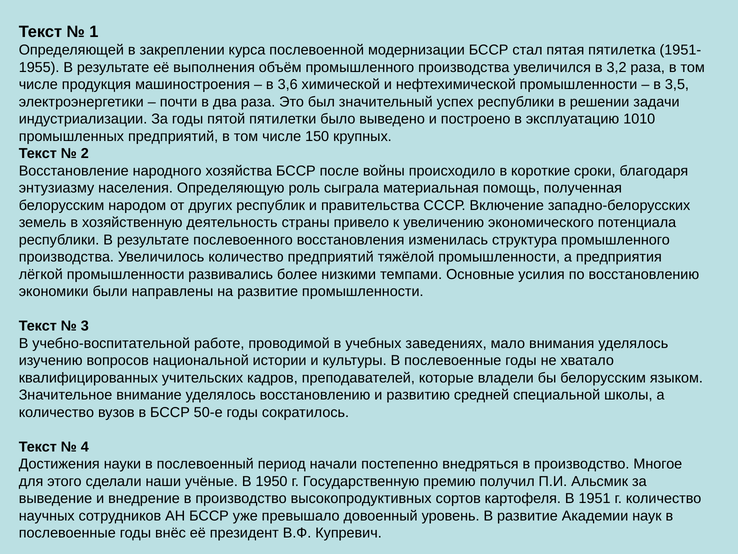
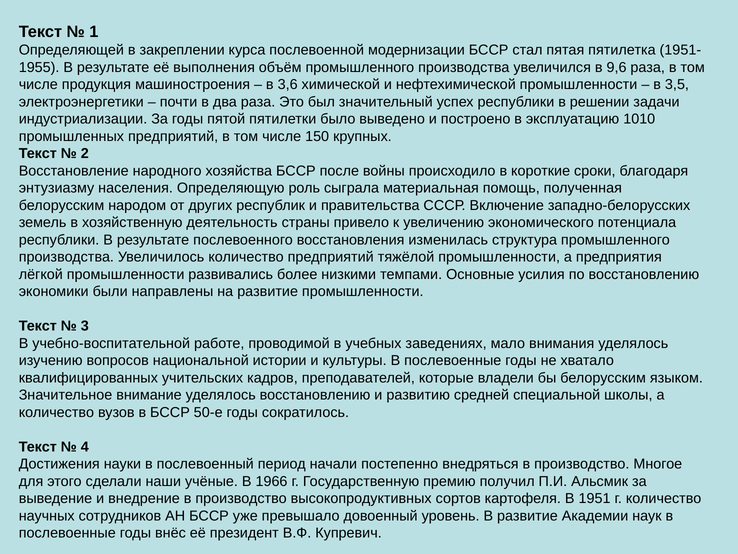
3,2: 3,2 -> 9,6 (617, 67)
1950: 1950 -> 1966 (272, 481)
